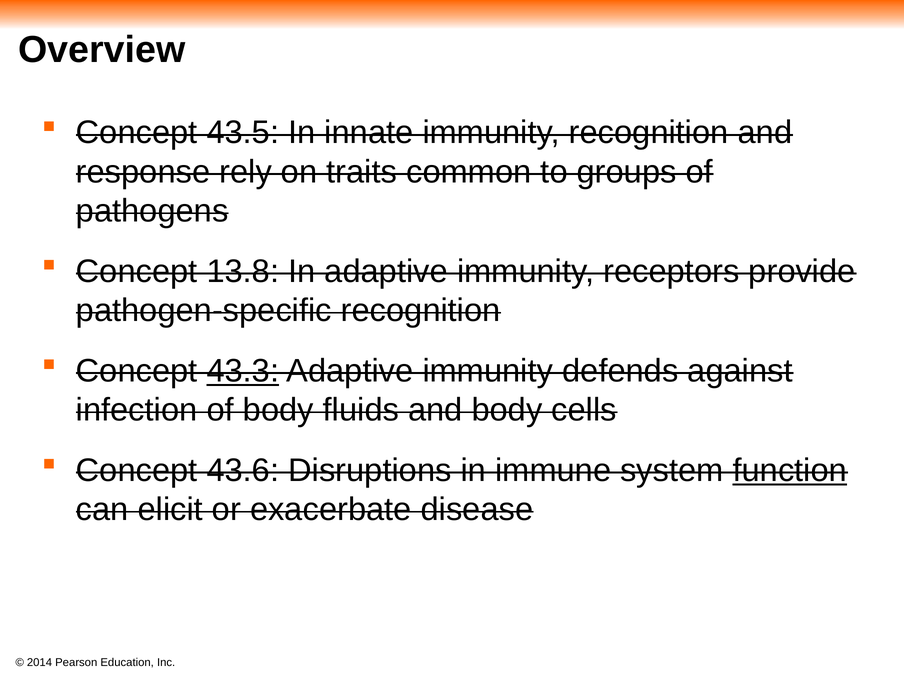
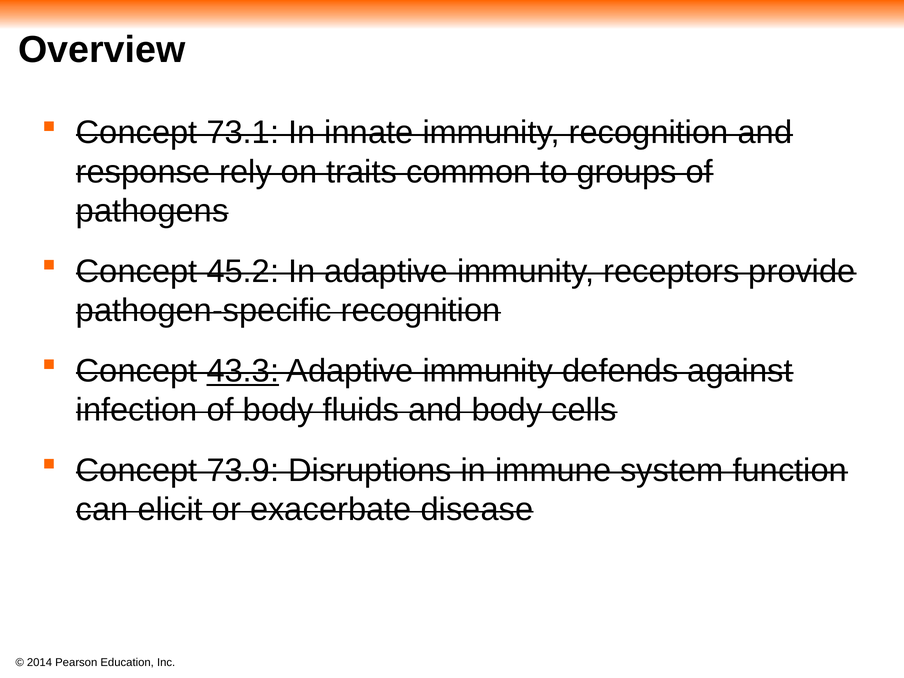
43.5: 43.5 -> 73.1 (243, 133)
13.8: 13.8 -> 45.2 (243, 271)
43.6: 43.6 -> 73.9 (243, 470)
function underline: present -> none (790, 470)
